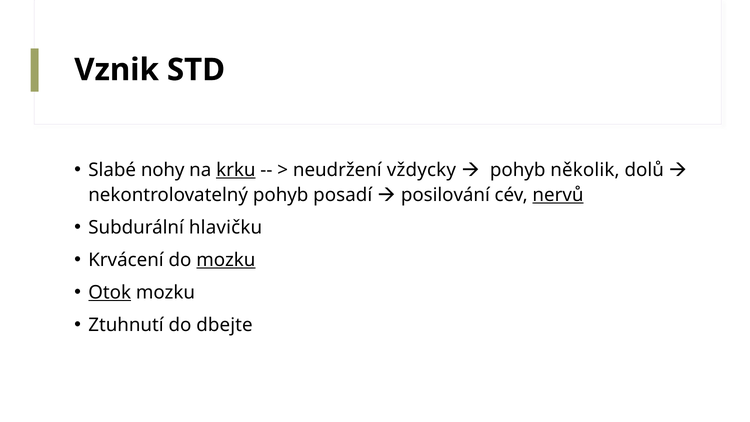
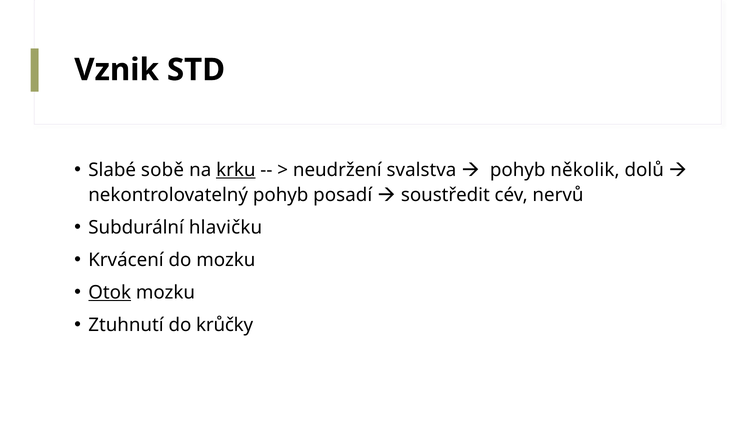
nohy: nohy -> sobě (162, 170)
vždycky: vždycky -> svalstva (421, 170)
posilování: posilování -> soustředit (445, 195)
nervů underline: present -> none (558, 195)
mozku underline: present -> none (226, 260)
dbejte: dbejte -> krůčky (225, 325)
